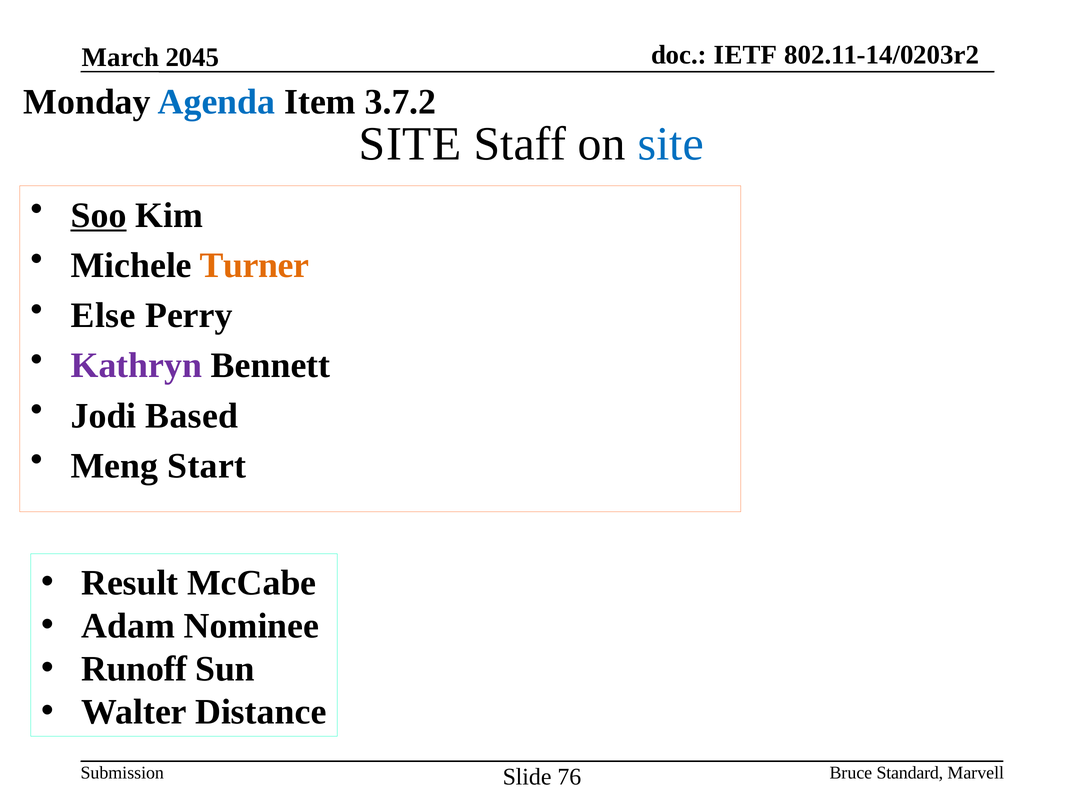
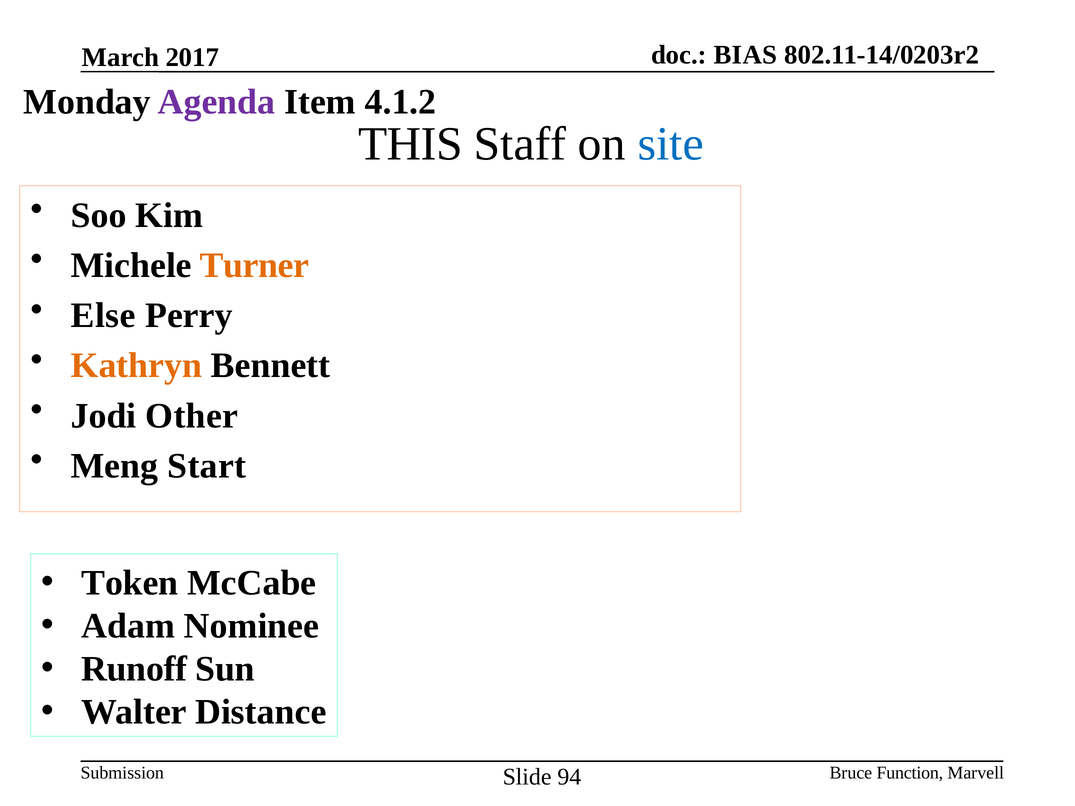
IETF: IETF -> BIAS (746, 55)
2045: 2045 -> 2017 (192, 57)
Agenda colour: blue -> purple (217, 102)
3.7.2: 3.7.2 -> 4.1.2 (401, 102)
SITE: SITE -> THIS (411, 144)
Soo underline: present -> none (99, 215)
Kathryn colour: purple -> orange (136, 366)
Based: Based -> Other (192, 416)
Result: Result -> Token (130, 583)
Standard: Standard -> Function (910, 773)
76: 76 -> 94 (569, 777)
